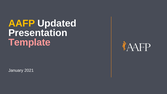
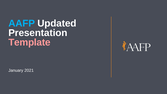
AAFP colour: yellow -> light blue (22, 23)
